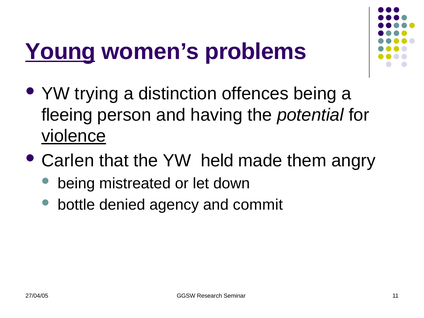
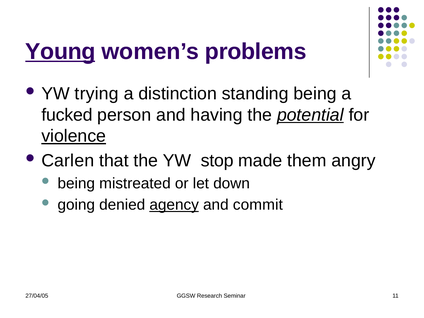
offences: offences -> standing (255, 94)
fleeing: fleeing -> fucked (67, 115)
potential underline: none -> present (310, 115)
held: held -> stop (217, 161)
bottle: bottle -> going (76, 205)
agency underline: none -> present (174, 205)
